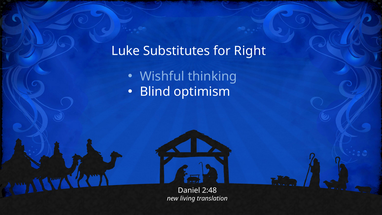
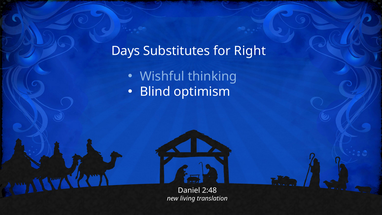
Luke: Luke -> Days (126, 51)
